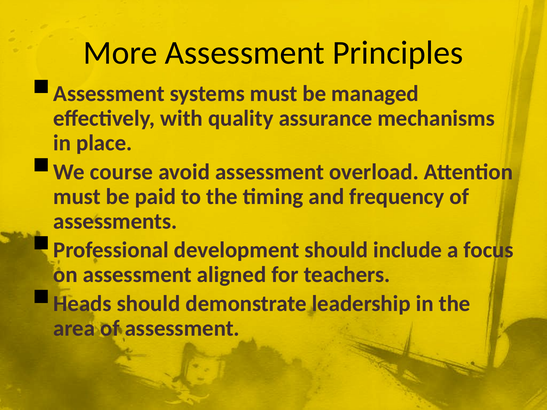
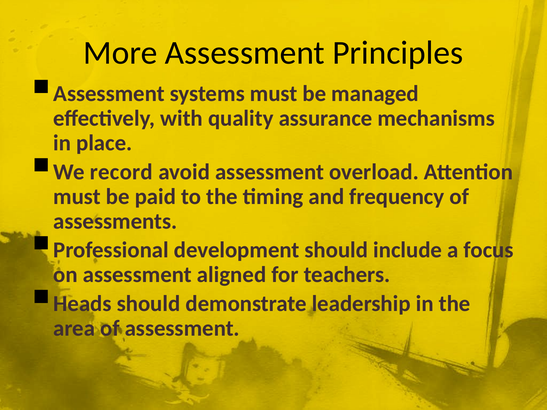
course: course -> record (121, 172)
